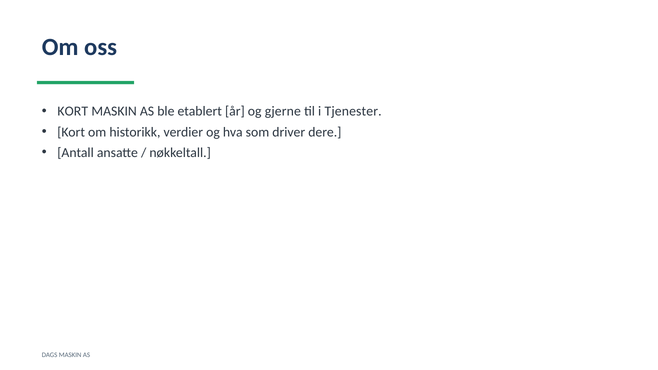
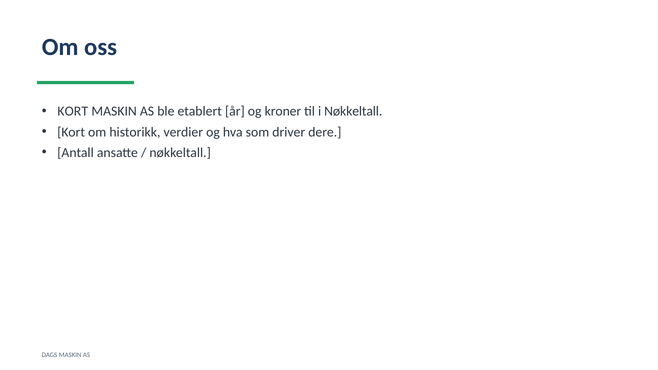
gjerne: gjerne -> kroner (283, 111)
i Tjenester: Tjenester -> Nøkkeltall (353, 111)
